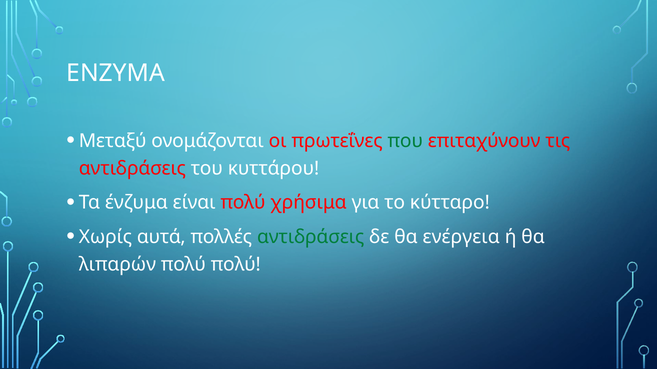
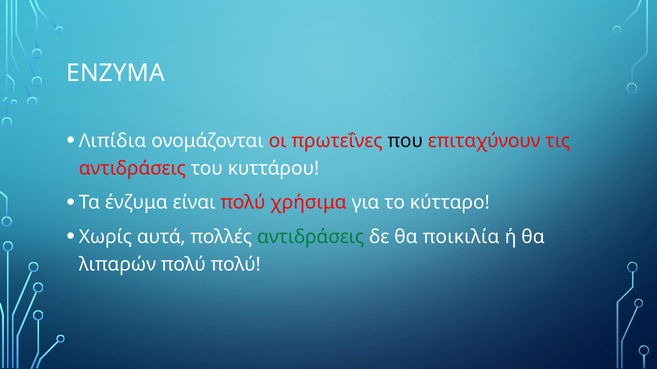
Μεταξύ: Μεταξύ -> Λιπίδια (112, 141)
που colour: green -> black (405, 141)
ενέργεια: ενέργεια -> ποικιλία (461, 237)
